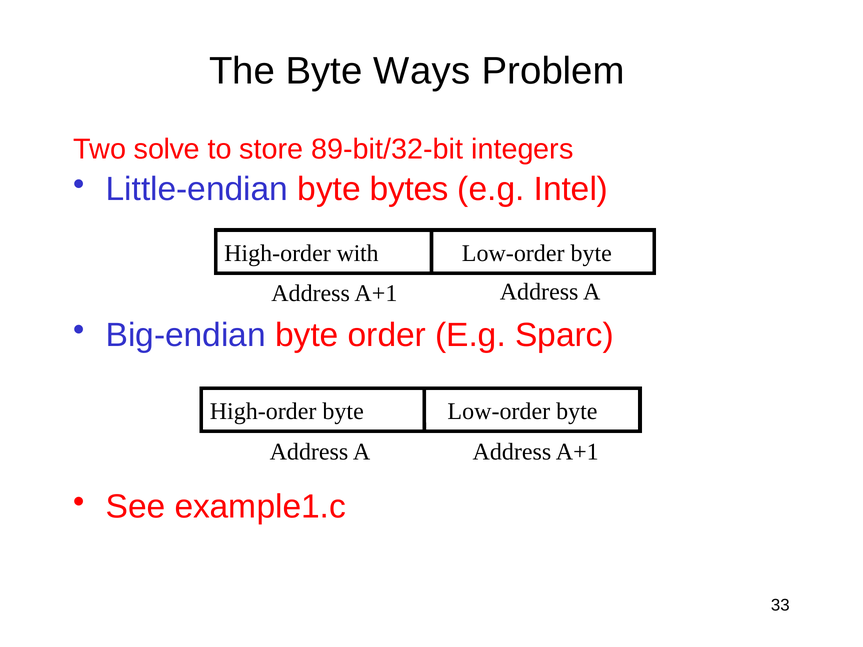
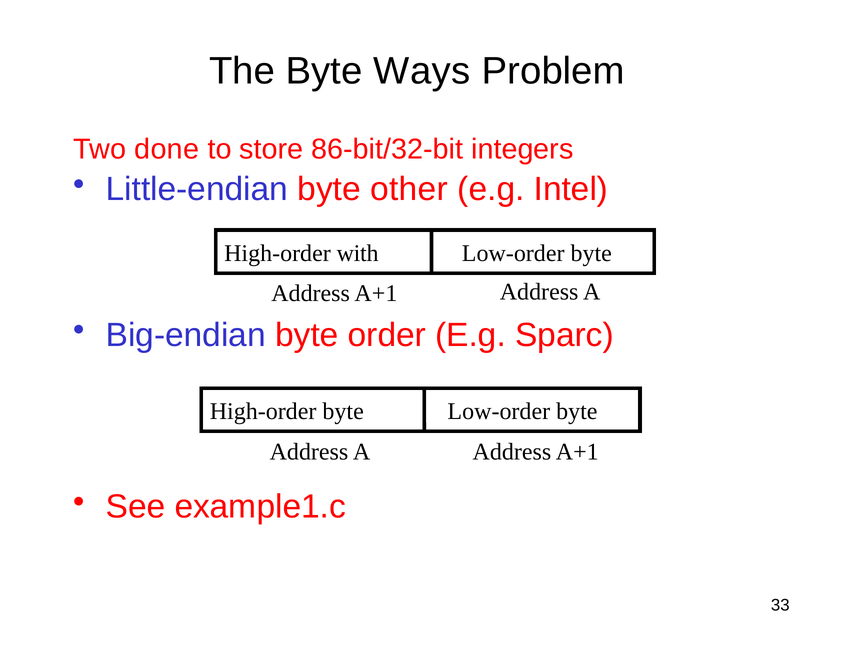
solve: solve -> done (167, 149)
89-bit/32-bit: 89-bit/32-bit -> 86-bit/32-bit (387, 149)
bytes: bytes -> other (409, 189)
